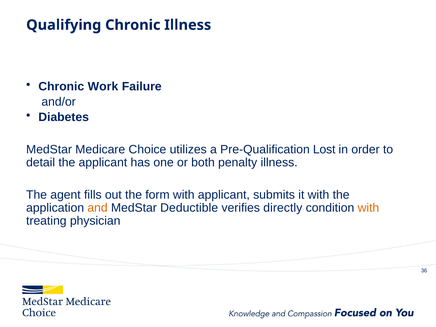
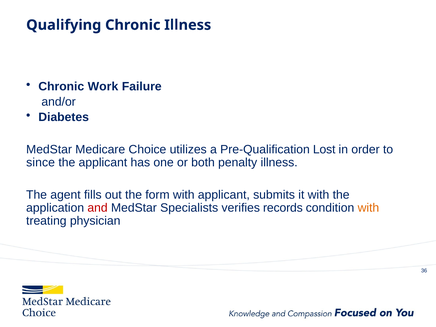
detail: detail -> since (41, 163)
and colour: orange -> red (98, 208)
Deductible: Deductible -> Specialists (189, 208)
directly: directly -> records (283, 208)
